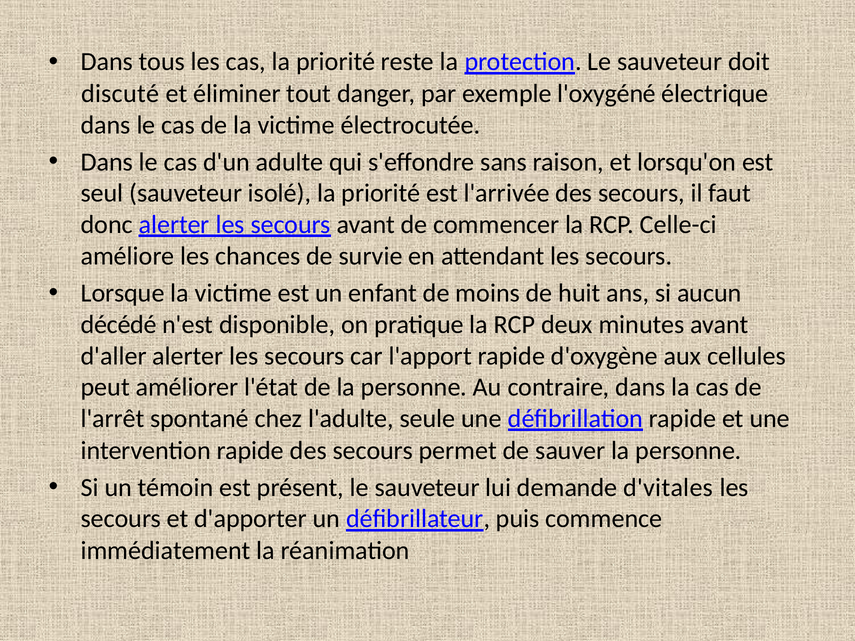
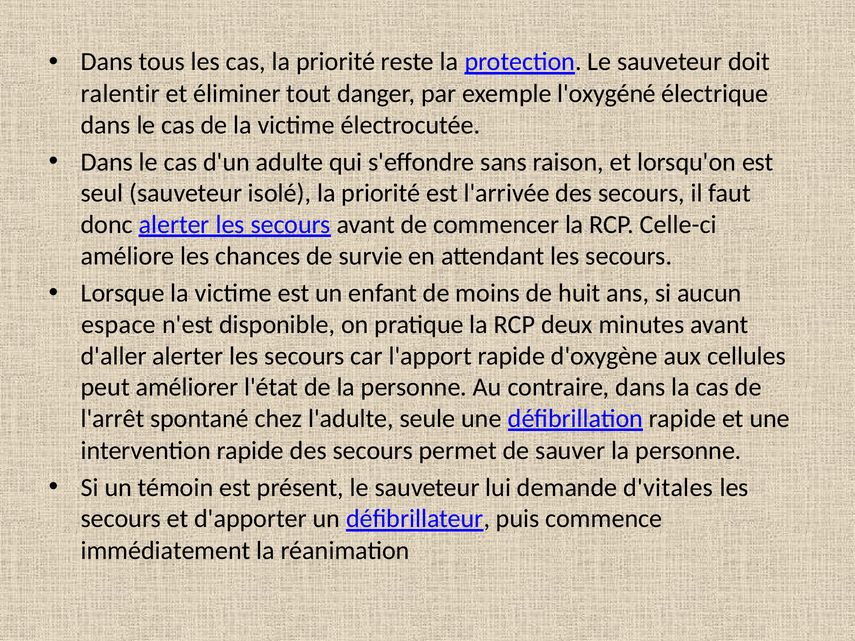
discuté: discuté -> ralentir (120, 94)
décédé: décédé -> espace (118, 325)
